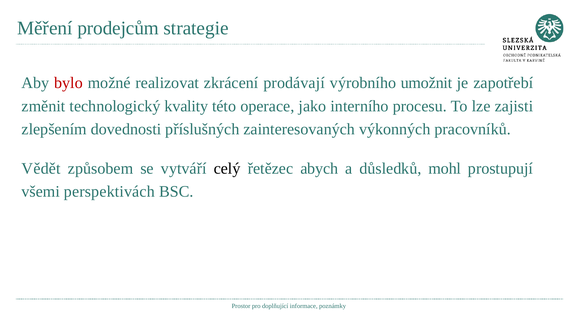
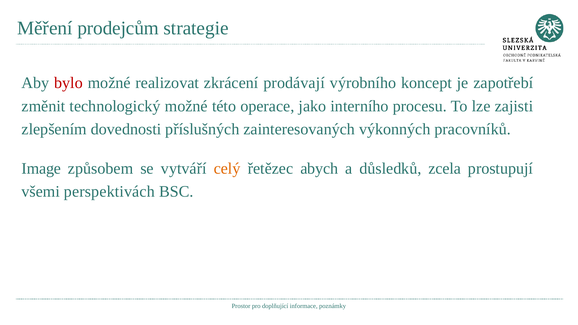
umožnit: umožnit -> koncept (426, 83)
technologický kvality: kvality -> možné (186, 106)
Vědět: Vědět -> Image (41, 168)
celý colour: black -> orange (227, 168)
mohl: mohl -> zcela (445, 168)
